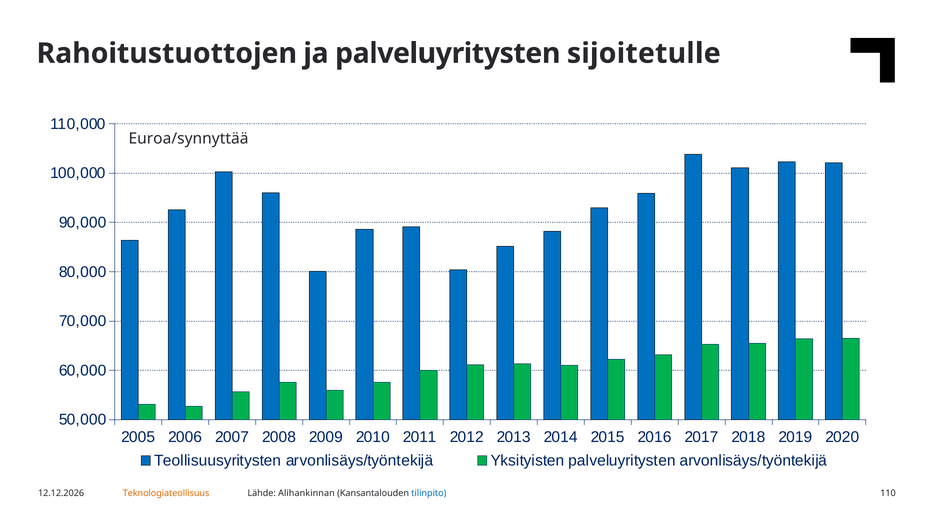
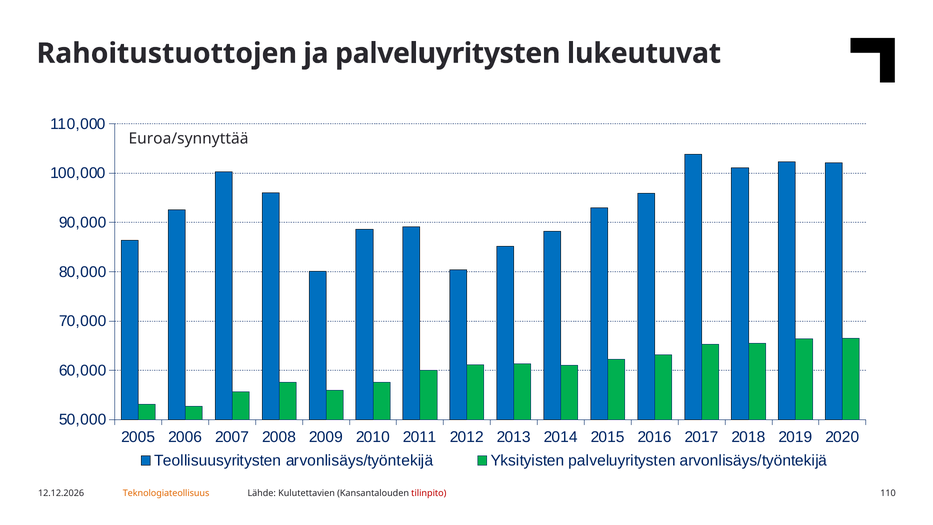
sijoitetulle: sijoitetulle -> lukeutuvat (644, 53)
Alihankinnan: Alihankinnan -> Kulutettavien (307, 493)
tilinpito colour: blue -> red (429, 493)
